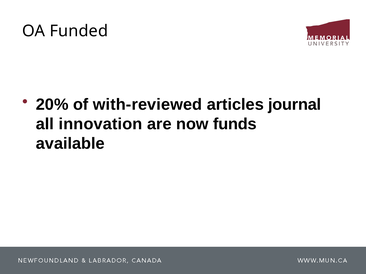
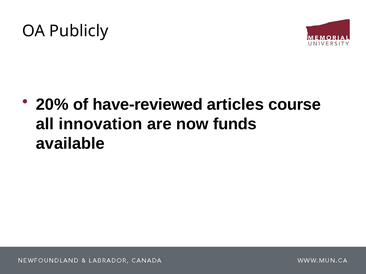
Funded: Funded -> Publicly (79, 31)
with-reviewed: with-reviewed -> have-reviewed (148, 105)
journal: journal -> course (295, 105)
